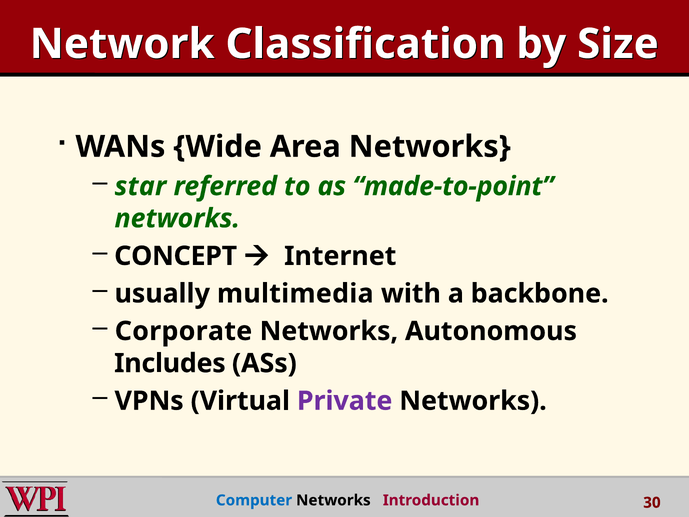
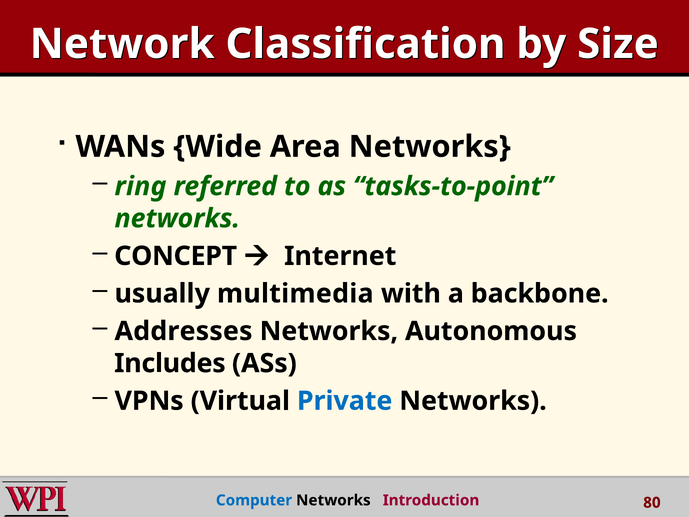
star: star -> ring (141, 186)
made-to-point: made-to-point -> tasks-to-point (453, 186)
Corporate: Corporate -> Addresses (184, 331)
Private colour: purple -> blue (345, 401)
30: 30 -> 80 (652, 502)
